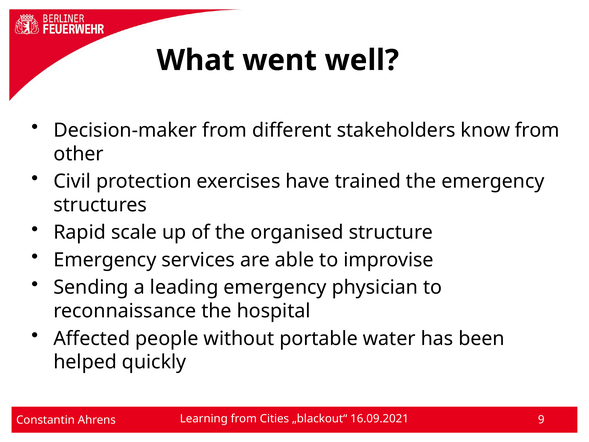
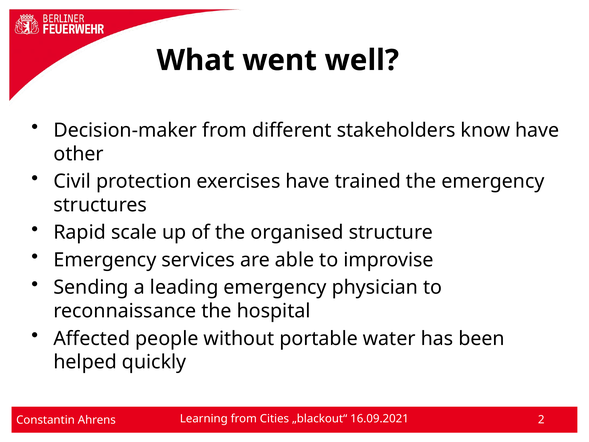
know from: from -> have (537, 130)
9: 9 -> 2 (541, 419)
